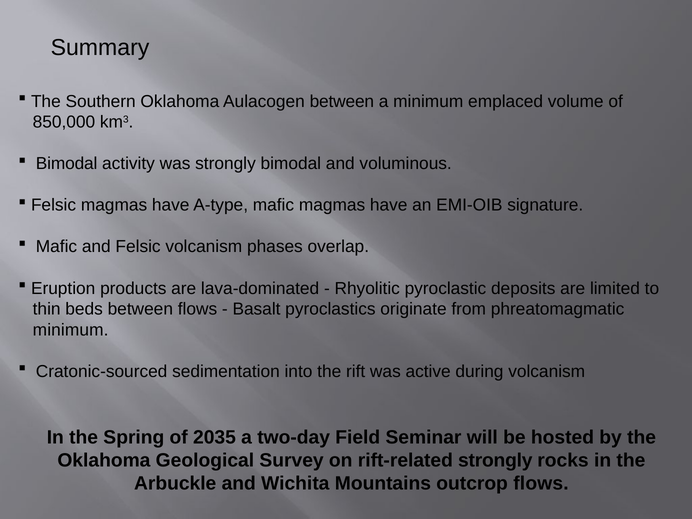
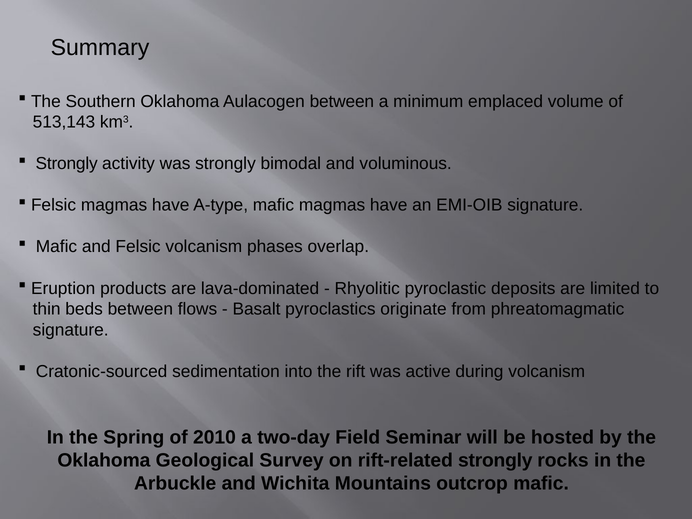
850,000: 850,000 -> 513,143 (64, 122)
Bimodal: Bimodal -> Strongly (67, 164)
minimum: minimum -> signature (71, 330)
2035: 2035 -> 2010 (214, 437)
outcrop flows: flows -> mafic (541, 483)
